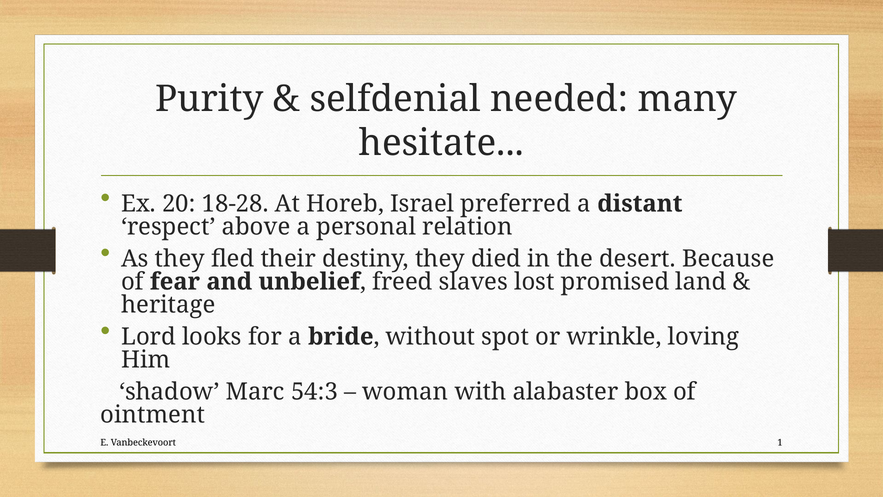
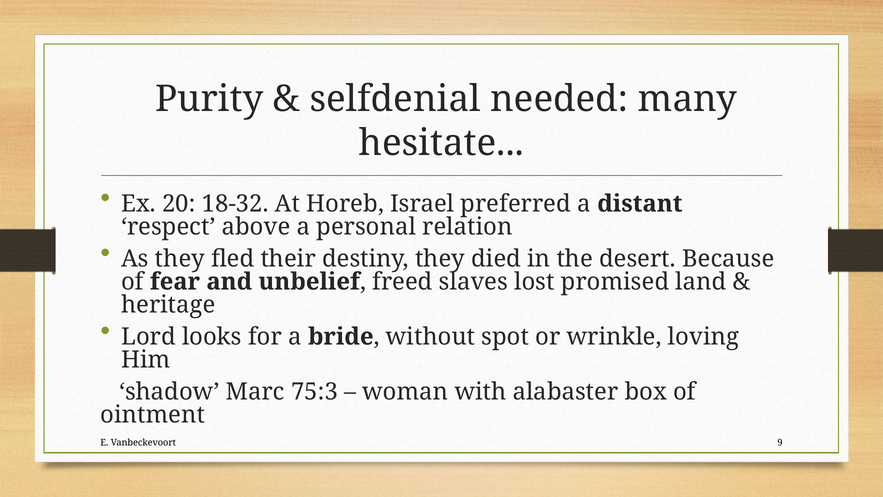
18-28: 18-28 -> 18-32 (235, 204)
54:3: 54:3 -> 75:3 (315, 391)
1: 1 -> 9 (780, 442)
